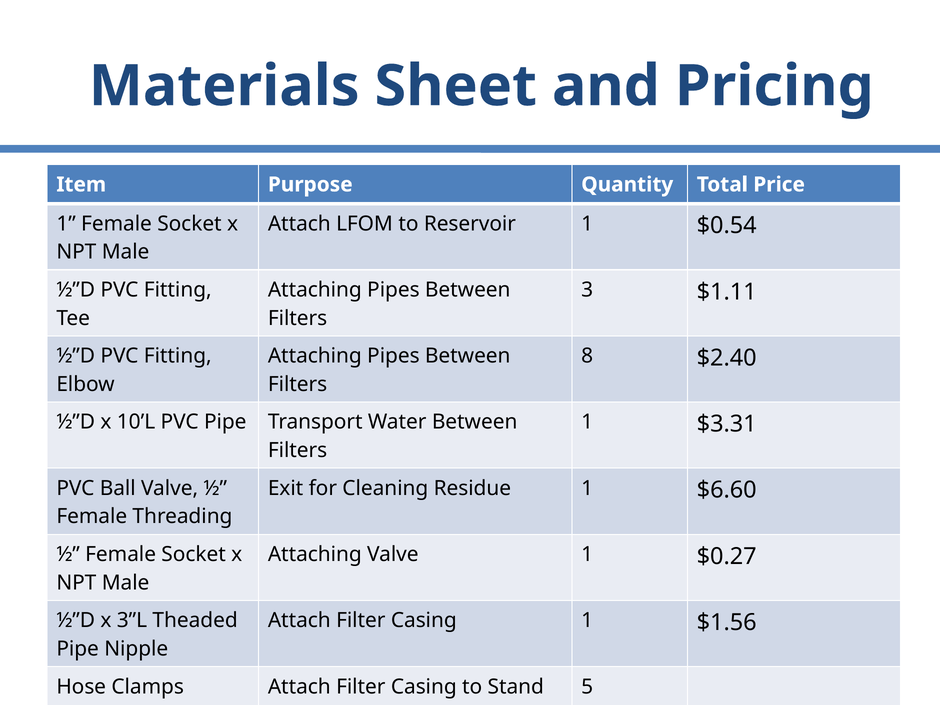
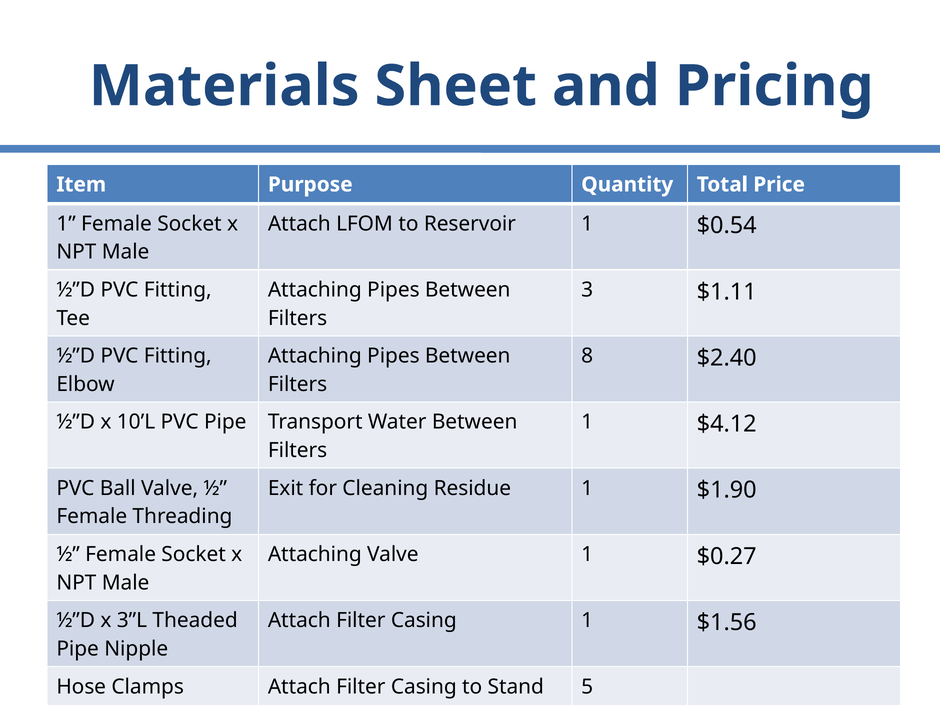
$3.31: $3.31 -> $4.12 (727, 424)
$6.60: $6.60 -> $1.90 (727, 490)
